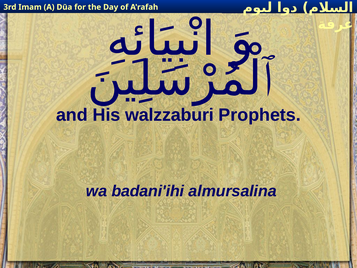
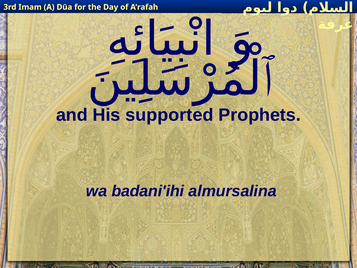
walzzaburi: walzzaburi -> supported (169, 115)
